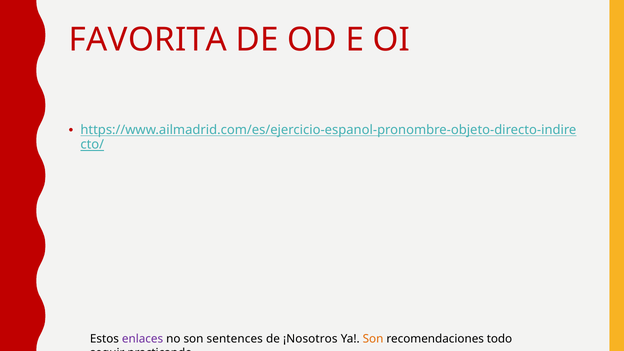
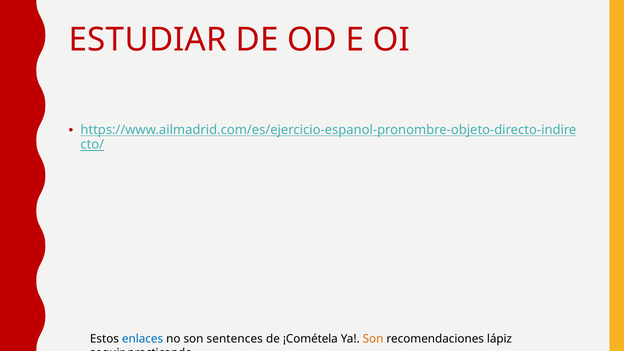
FAVORITA: FAVORITA -> ESTUDIAR (148, 40)
enlaces colour: purple -> blue (143, 339)
¡Nosotros: ¡Nosotros -> ¡Cométela (310, 339)
todo: todo -> lápiz (499, 339)
